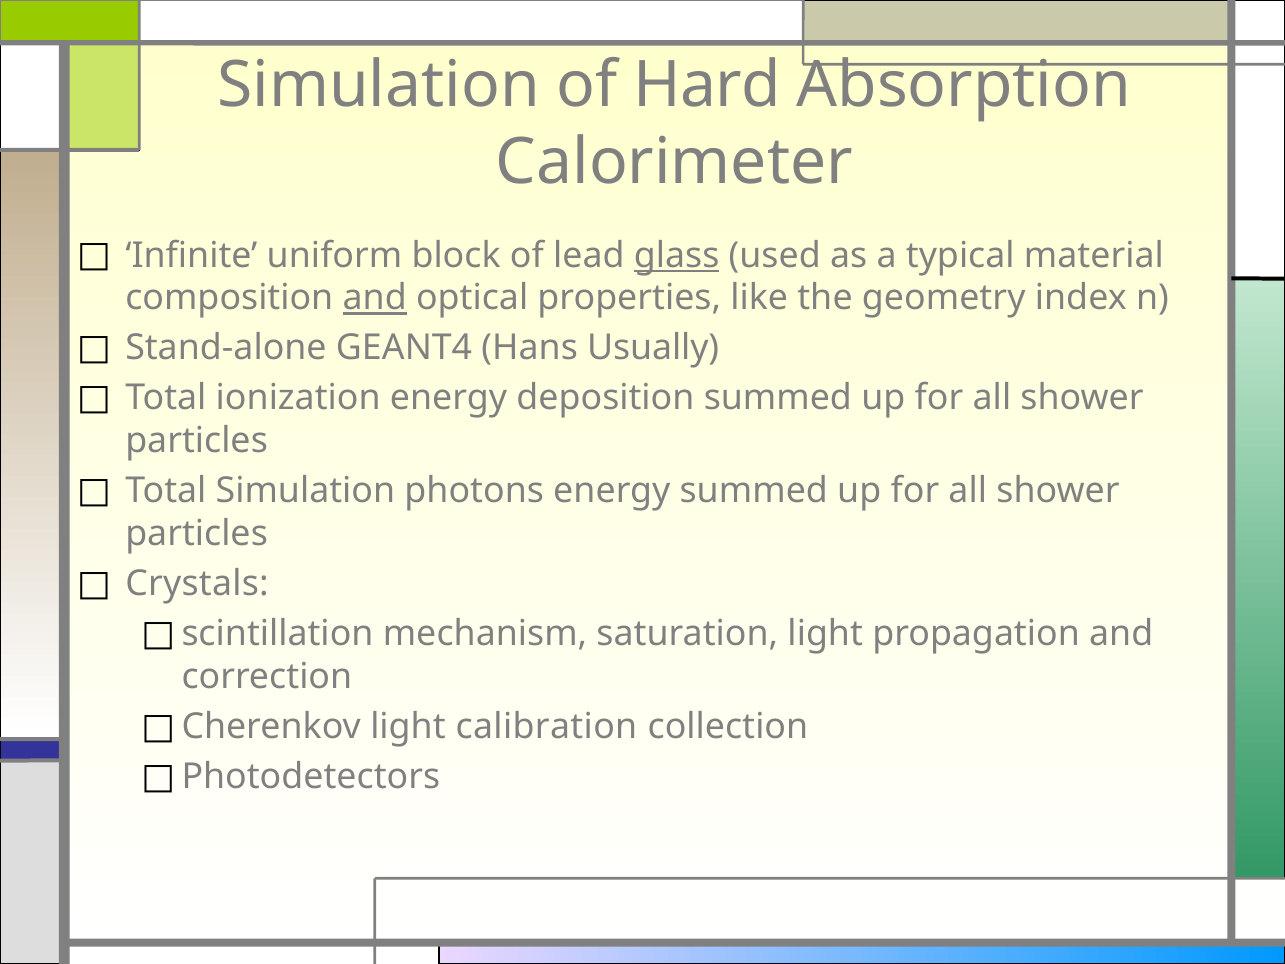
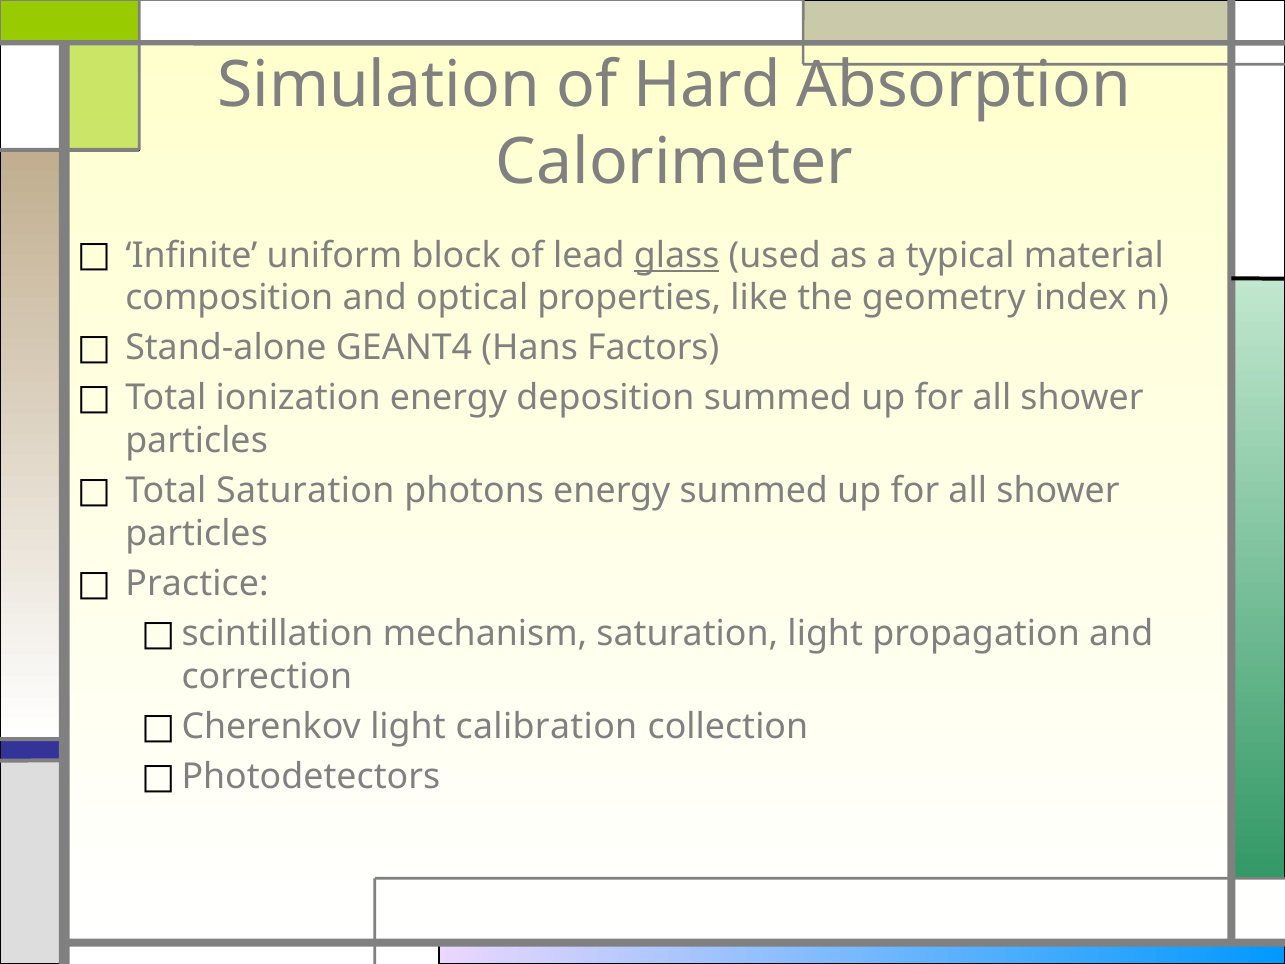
and underline: present -> none (375, 298)
Usually: Usually -> Factors (653, 348)
Total Simulation: Simulation -> Saturation (305, 491)
Crystals: Crystals -> Practice (197, 584)
